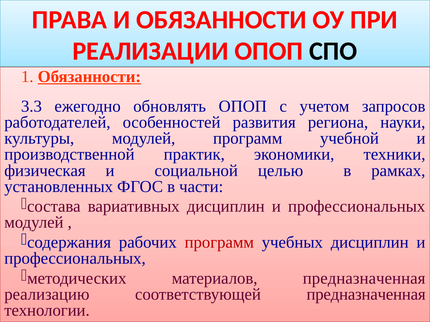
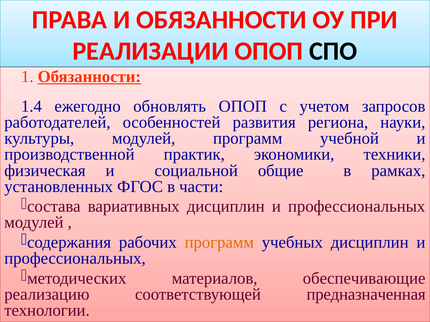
3.3: 3.3 -> 1.4 (31, 107)
целью: целью -> общие (281, 171)
программ colour: red -> orange (219, 243)
материалов предназначенная: предназначенная -> обеспечивающие (364, 279)
